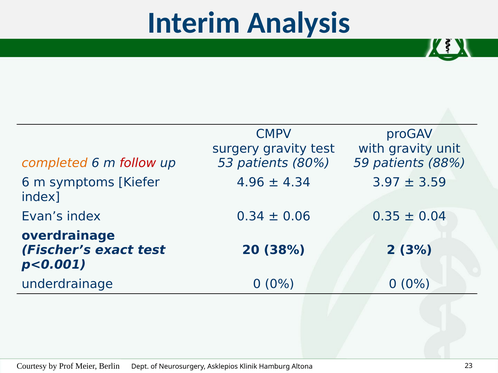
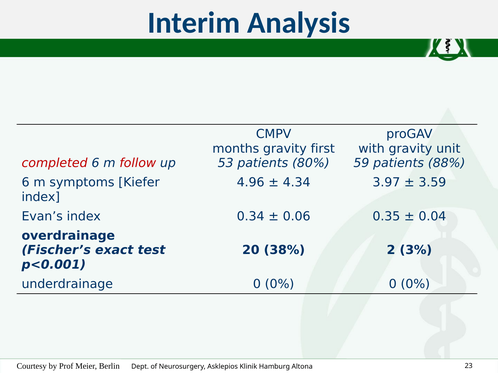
surgery: surgery -> months (236, 149)
gravity test: test -> first (323, 149)
completed colour: orange -> red (55, 163)
